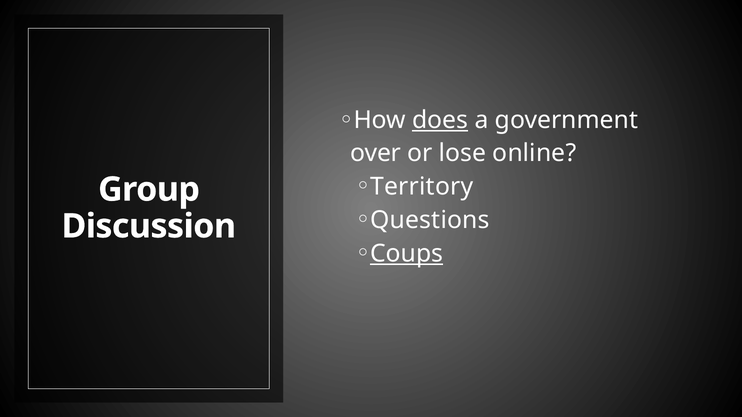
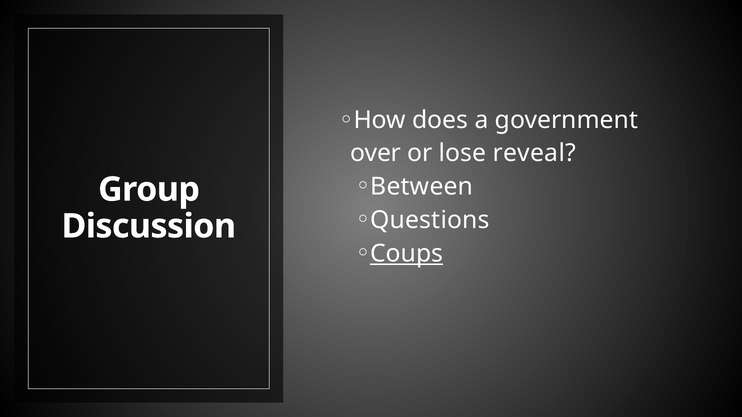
does underline: present -> none (440, 120)
online: online -> reveal (534, 153)
Territory: Territory -> Between (422, 187)
